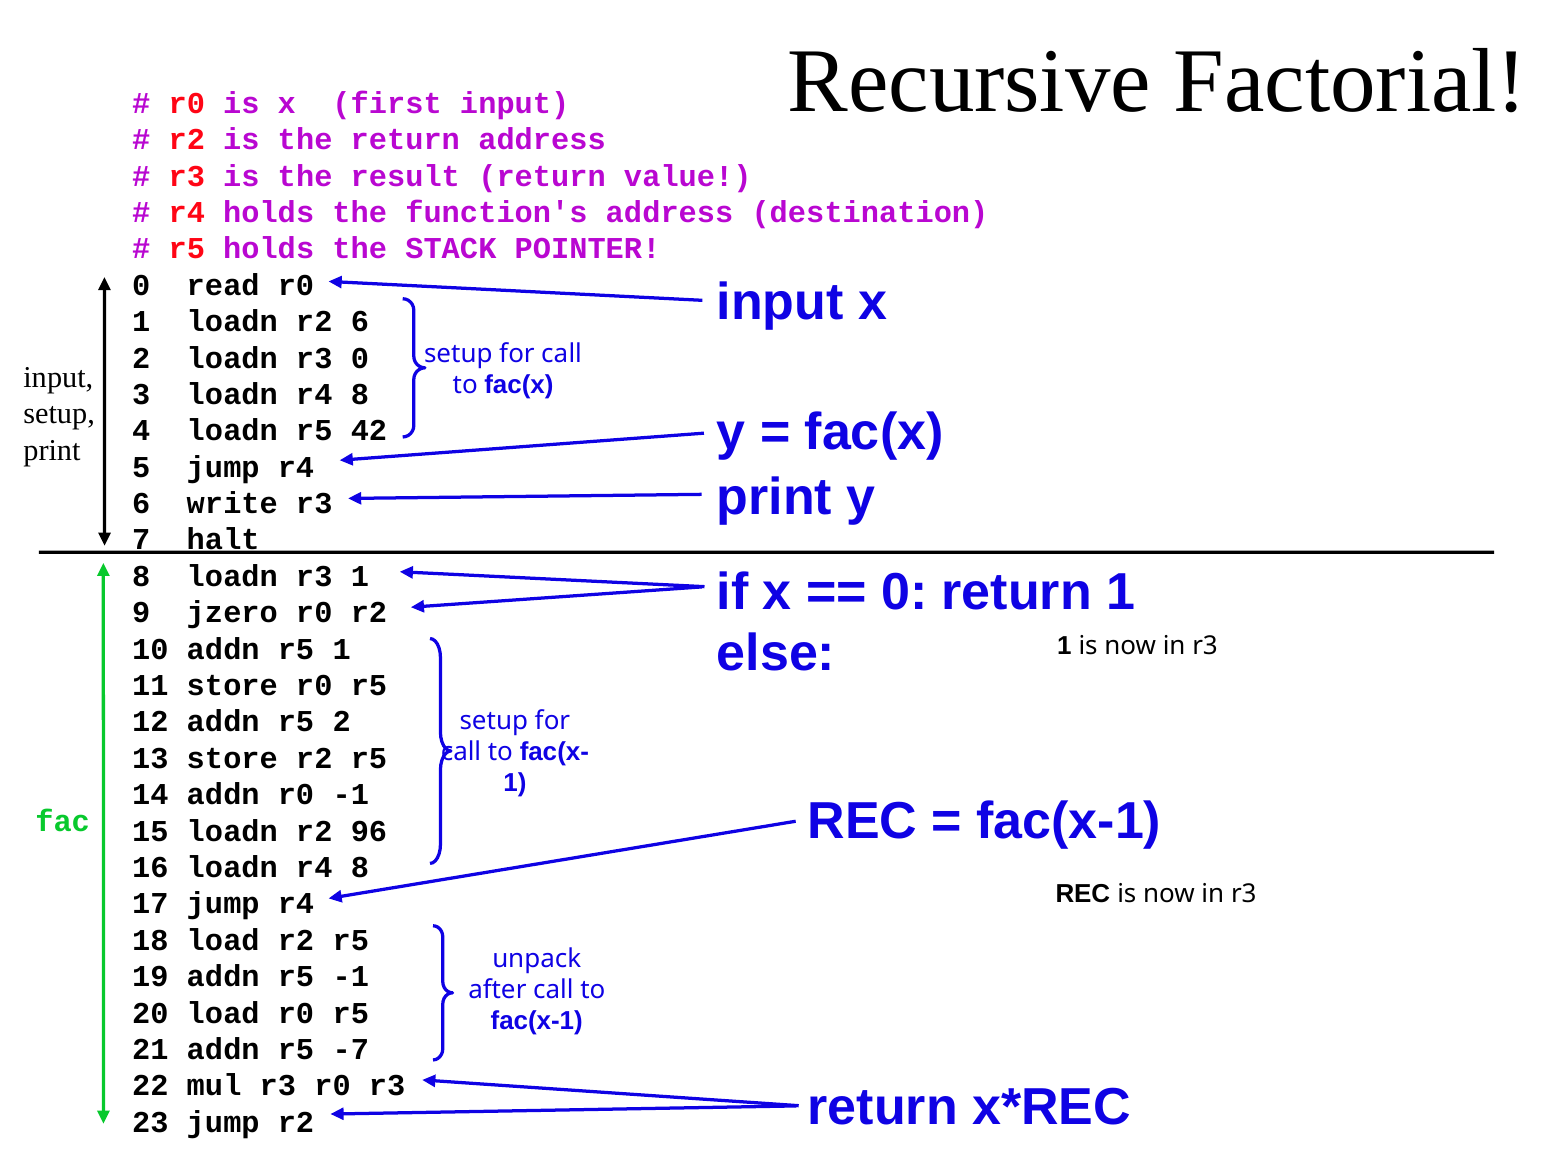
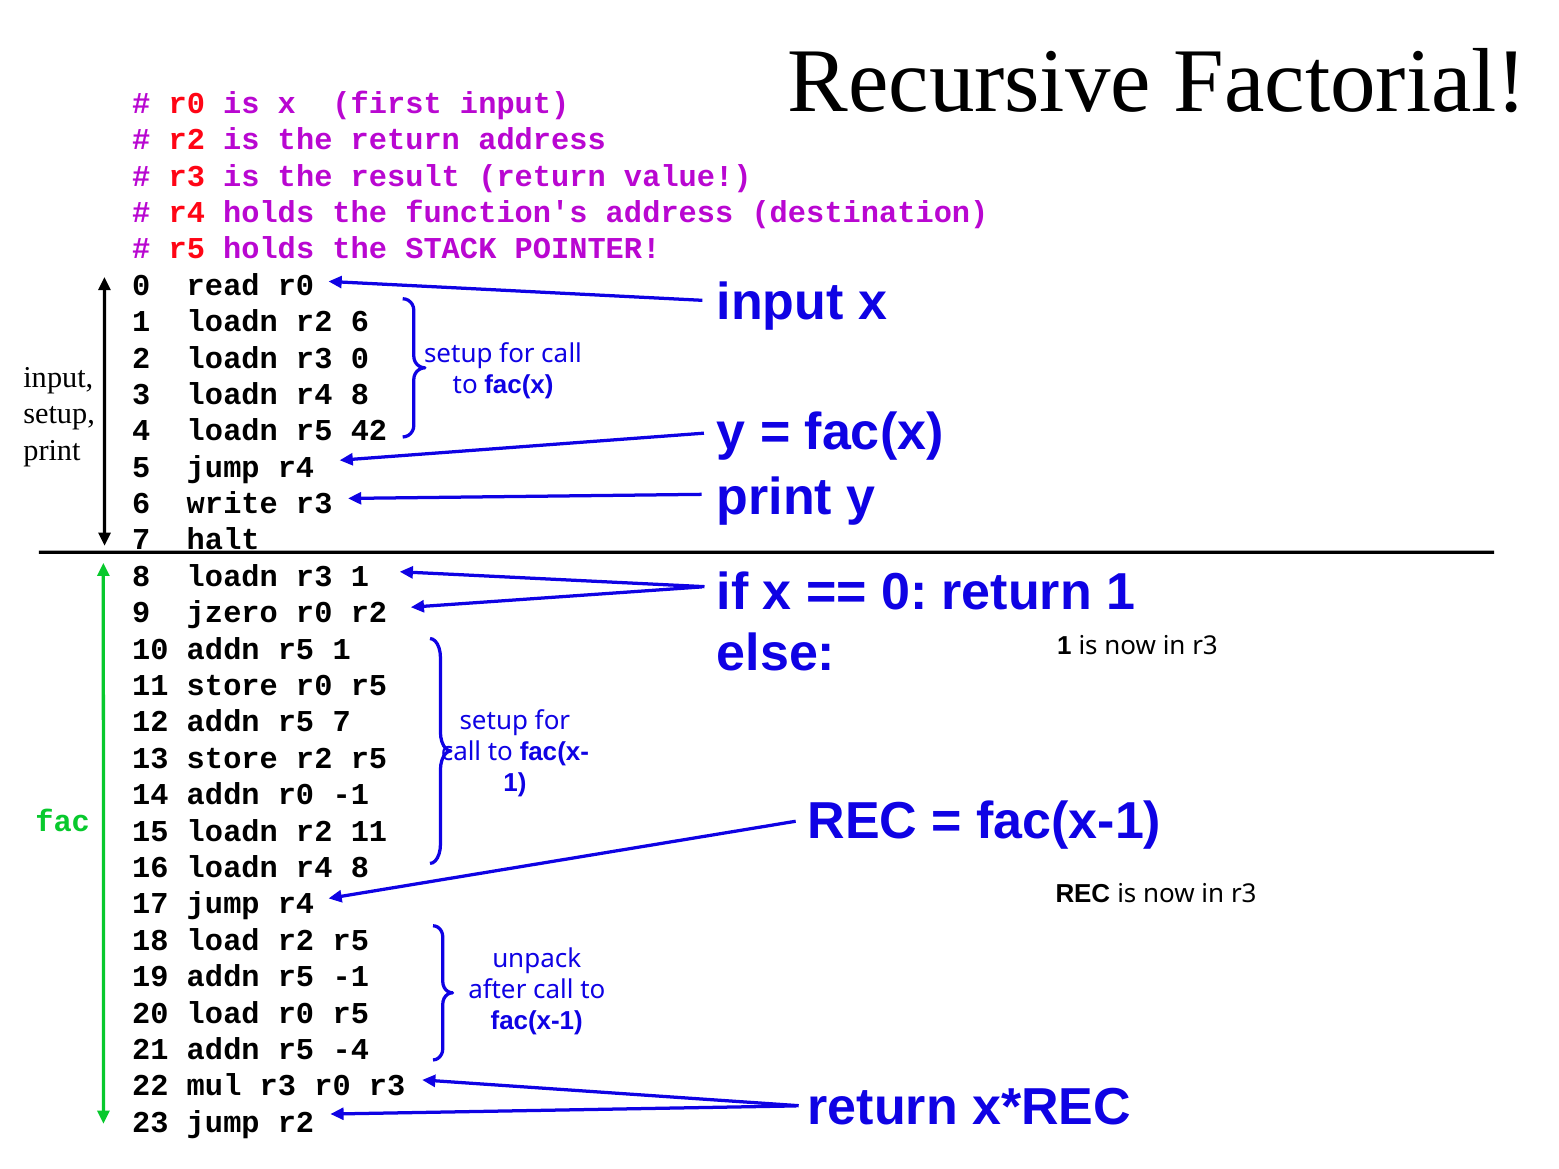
r5 2: 2 -> 7 (342, 722)
r2 96: 96 -> 11 (369, 831)
-7: -7 -> -4 (351, 1050)
